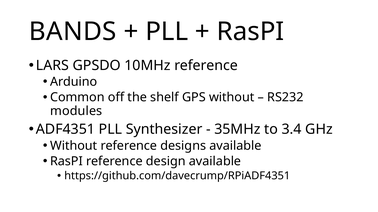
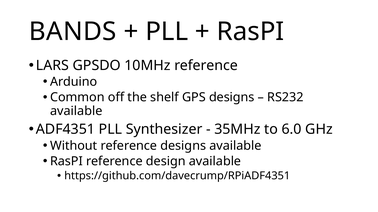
GPS without: without -> designs (232, 98)
modules: modules -> available (76, 111)
3.4: 3.4 -> 6.0 (292, 130)
